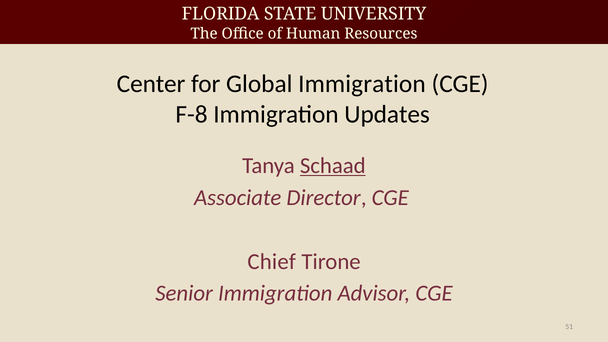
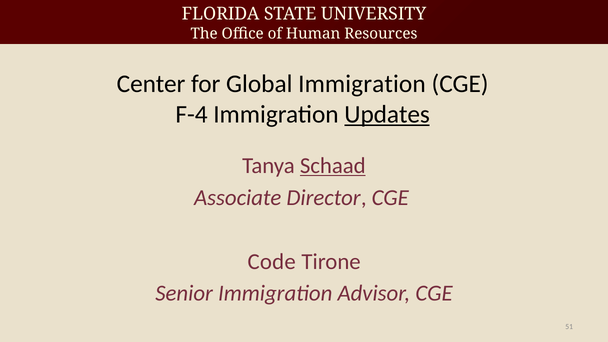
F-8: F-8 -> F-4 (192, 114)
Updates underline: none -> present (387, 114)
Chief: Chief -> Code (272, 261)
